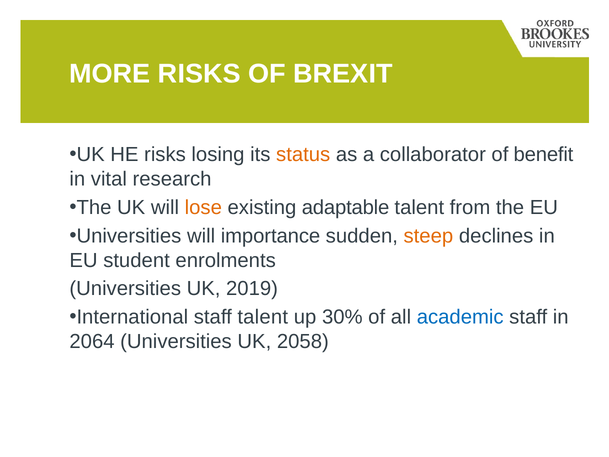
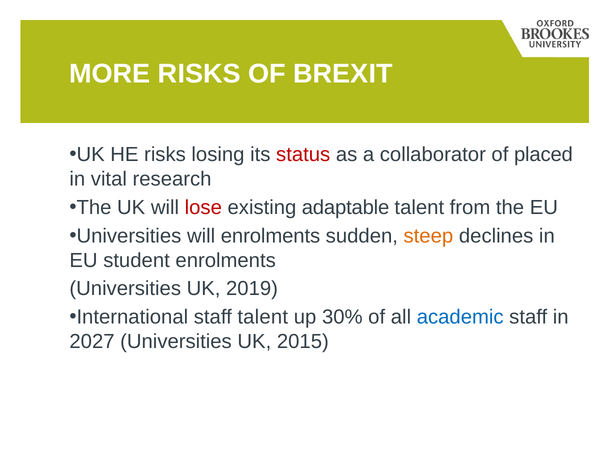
status colour: orange -> red (303, 155)
benefit: benefit -> placed (543, 155)
lose colour: orange -> red (203, 207)
will importance: importance -> enrolments (271, 236)
2064: 2064 -> 2027 (92, 341)
2058: 2058 -> 2015 (303, 341)
